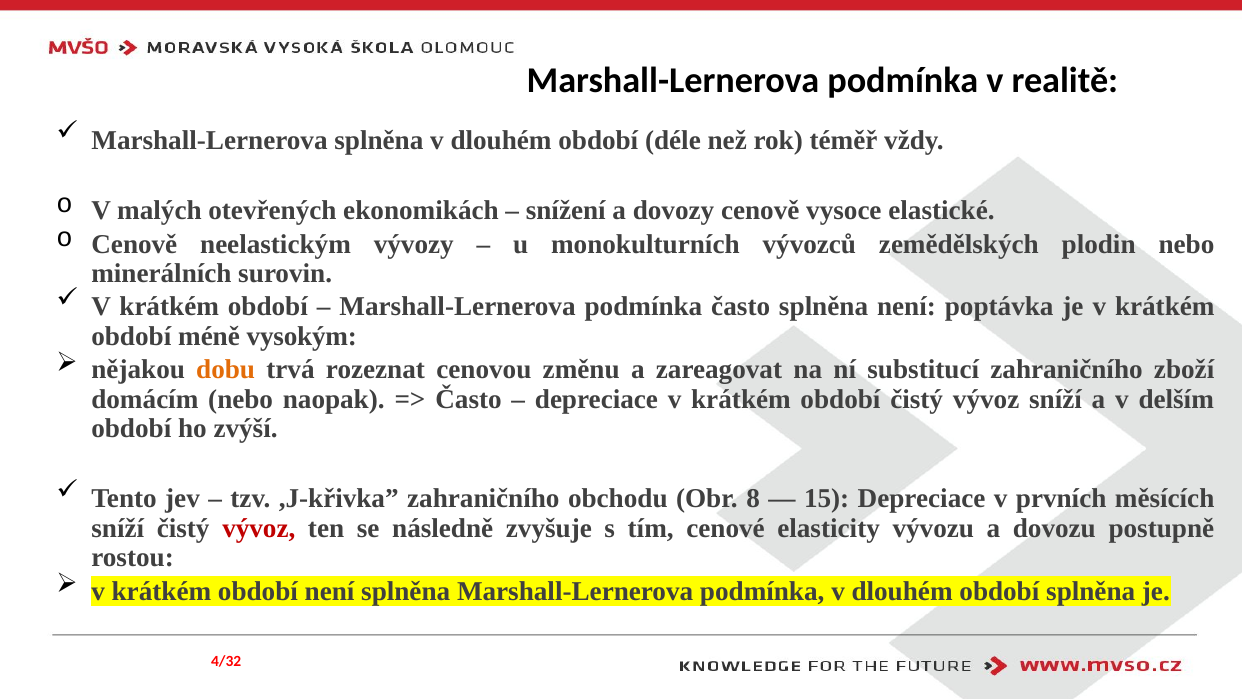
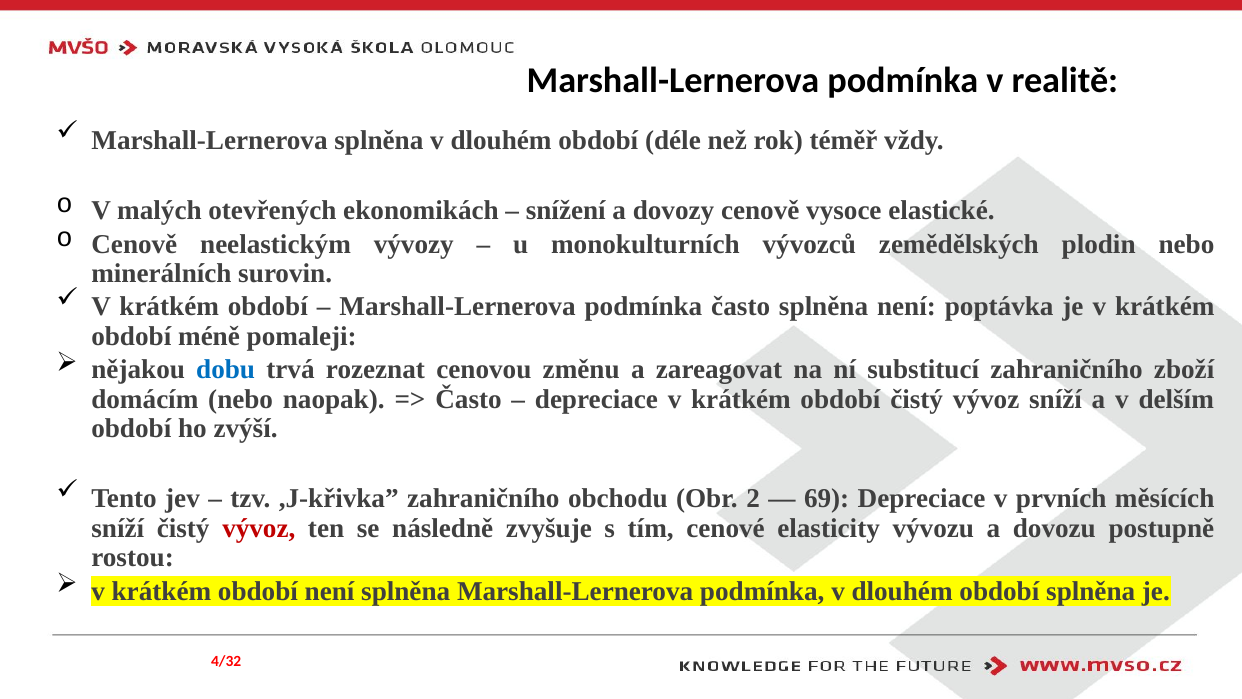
vysokým: vysokým -> pomaleji (302, 336)
dobu colour: orange -> blue (226, 370)
8: 8 -> 2 (753, 499)
15: 15 -> 69 (827, 499)
